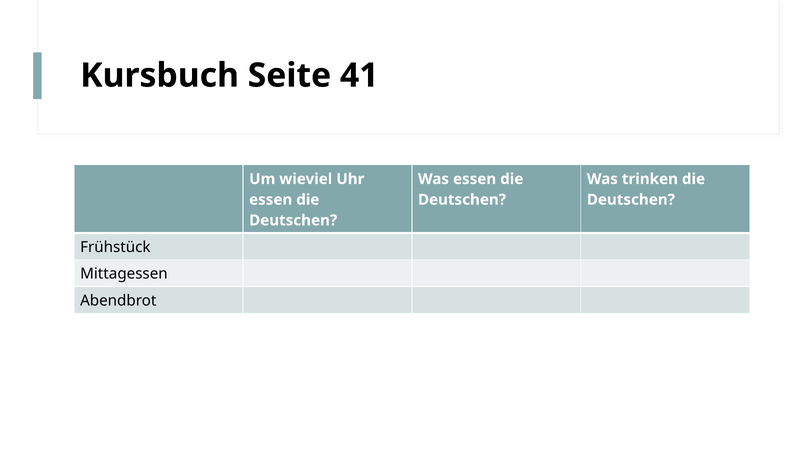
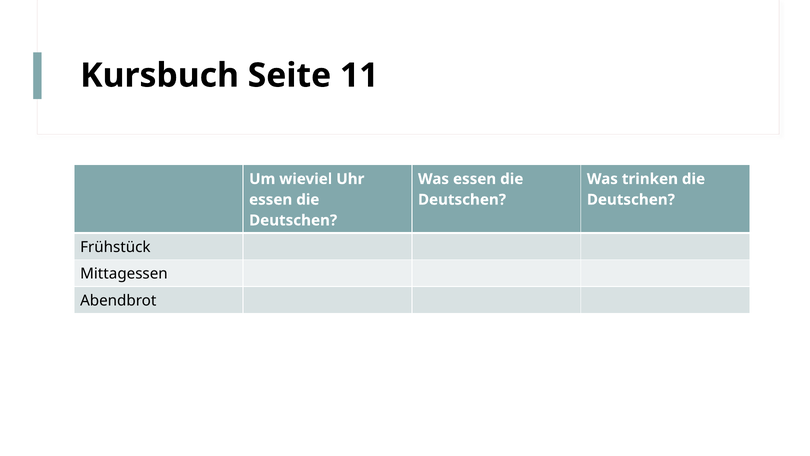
41: 41 -> 11 (359, 75)
